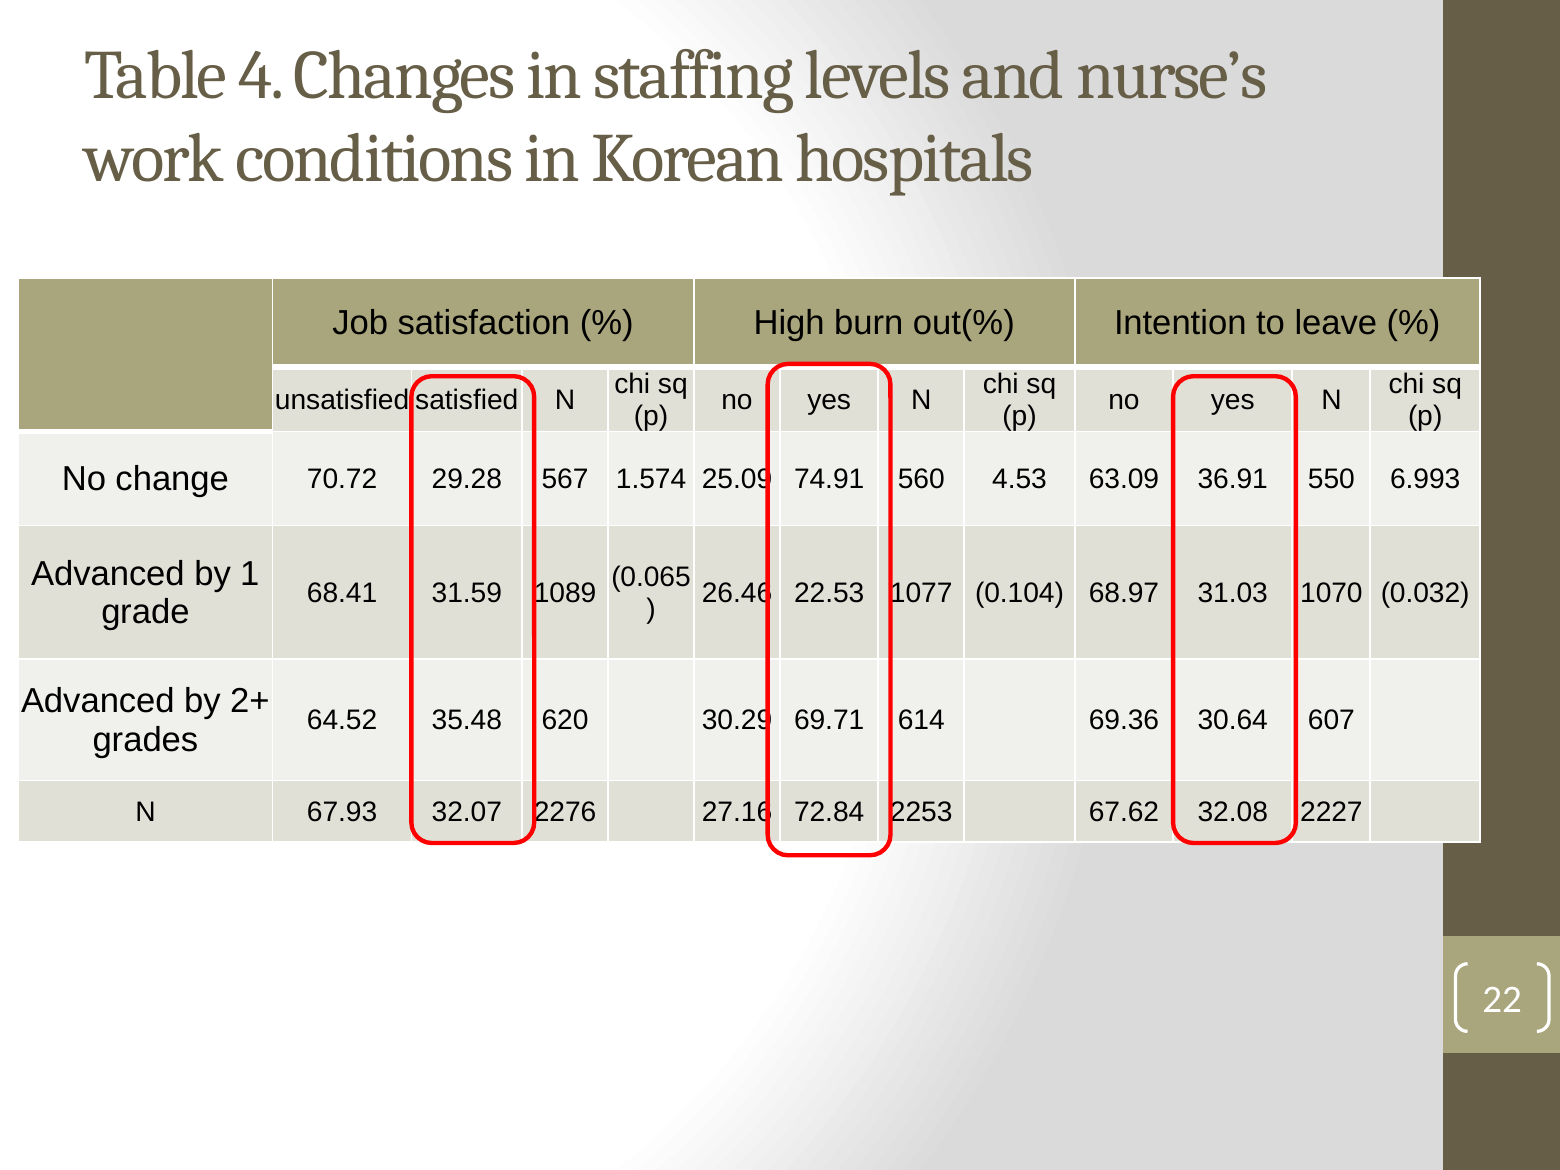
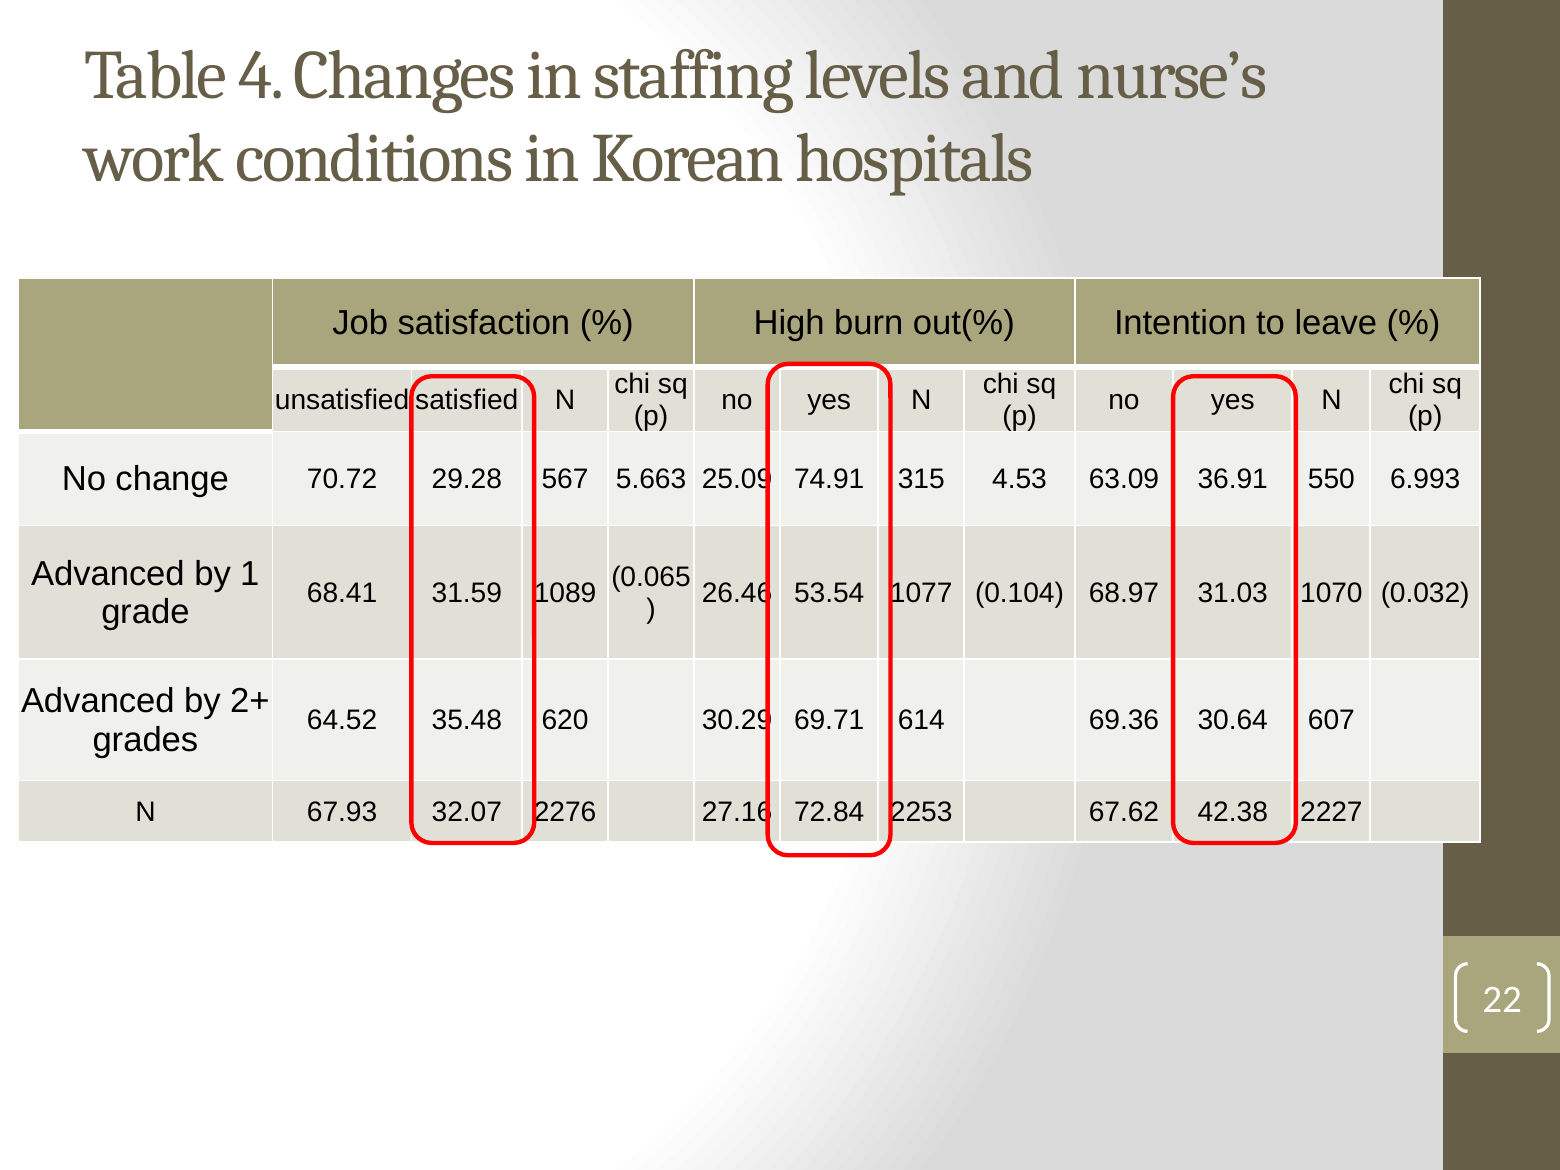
1.574: 1.574 -> 5.663 (651, 479)
560: 560 -> 315 (921, 479)
22.53: 22.53 -> 53.54 (829, 593)
32.08: 32.08 -> 42.38 (1233, 812)
